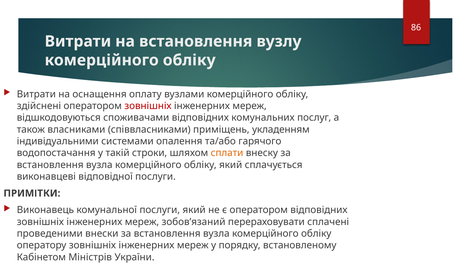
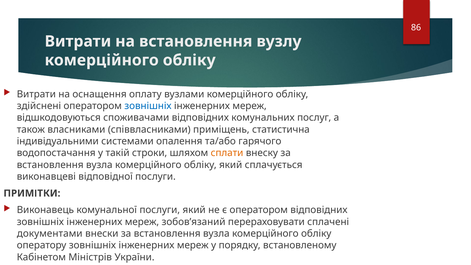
зовнішніх colour: red -> blue (148, 106)
укладенням: укладенням -> статистична (281, 129)
проведеними: проведеними -> документами (50, 234)
